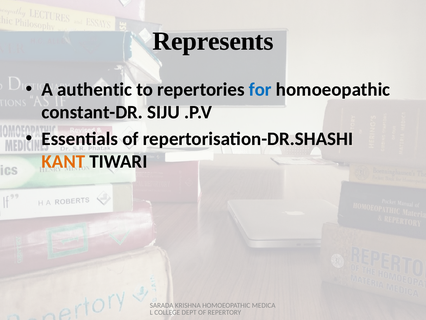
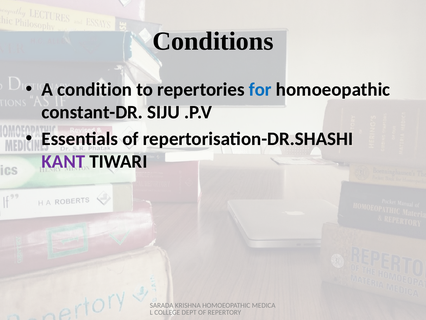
Represents: Represents -> Conditions (213, 41)
authentic: authentic -> condition (95, 89)
KANT colour: orange -> purple (63, 161)
